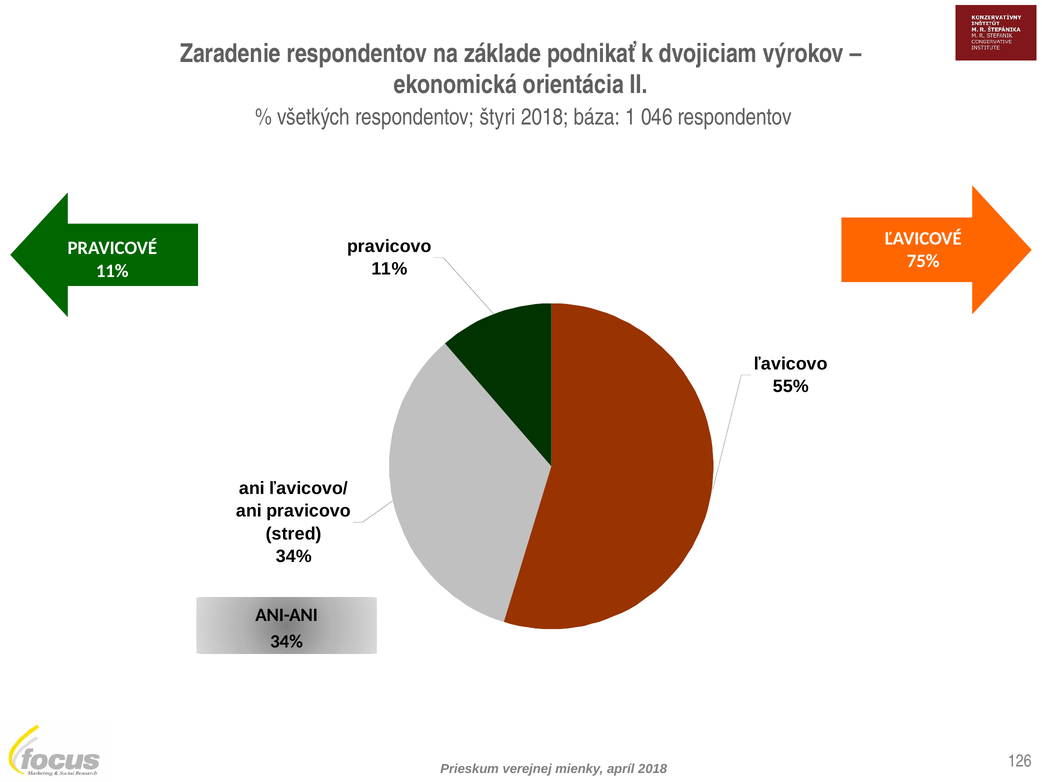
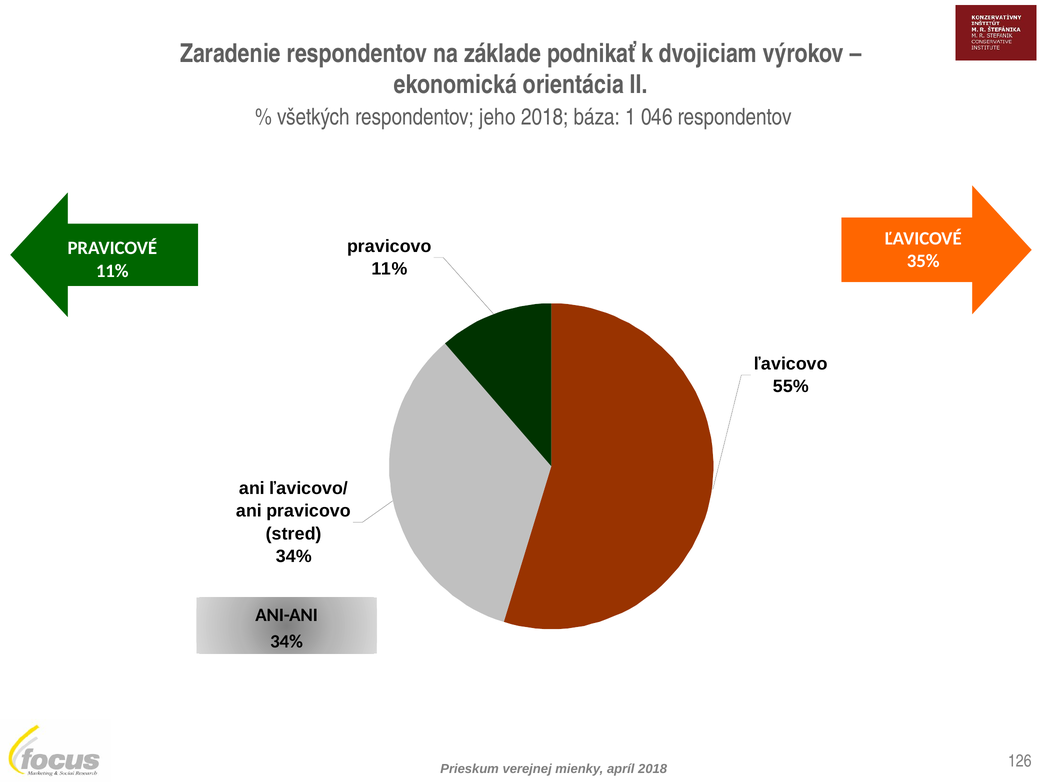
štyri: štyri -> jeho (498, 117)
75%: 75% -> 35% (923, 261)
